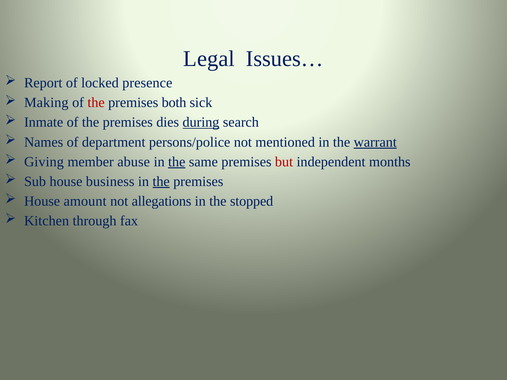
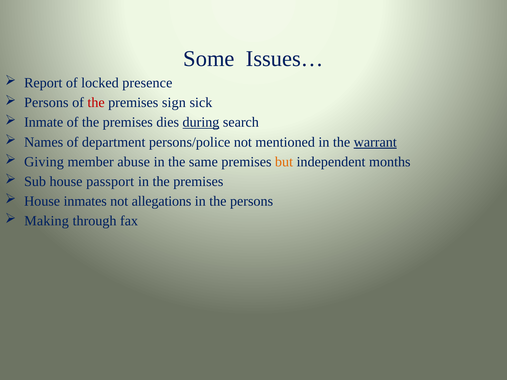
Legal: Legal -> Some (209, 59)
Making: Making -> Persons (46, 103)
both: both -> sign (174, 103)
the underline: present -> none (177, 162)
but colour: red -> orange (284, 162)
business: business -> passport (110, 182)
the underline: present -> none (161, 182)
amount: amount -> inmates (85, 201)
the stopped: stopped -> persons (252, 201)
Kitchen: Kitchen -> Making (47, 221)
